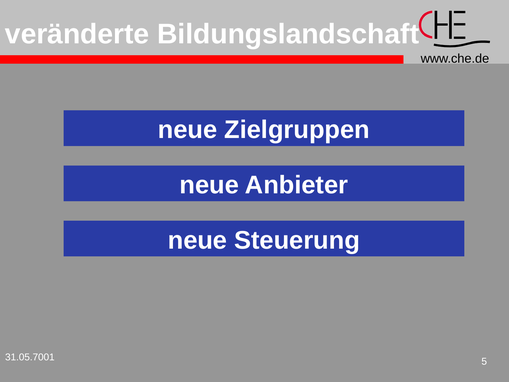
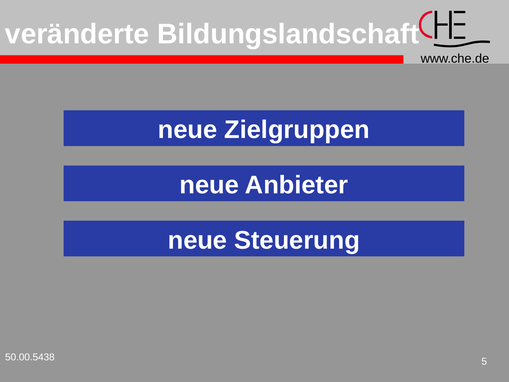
31.05.7001: 31.05.7001 -> 50.00.5438 (30, 357)
